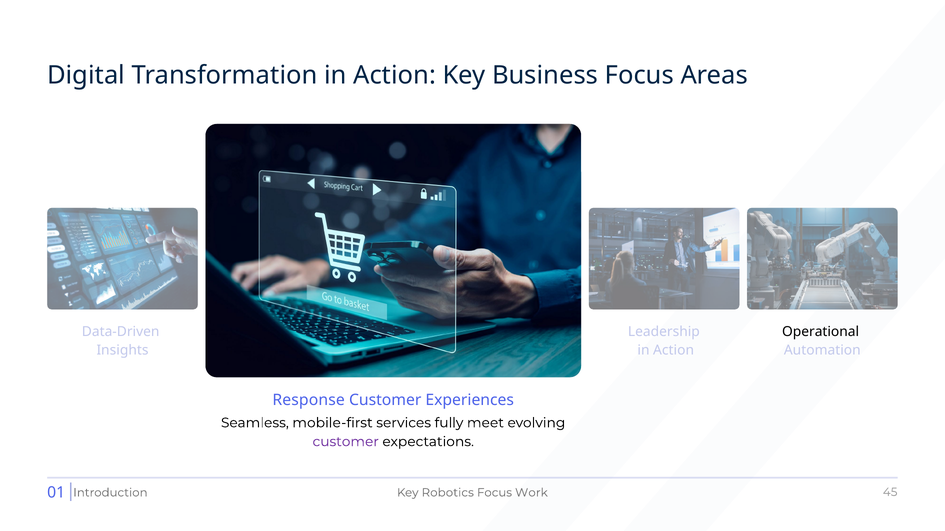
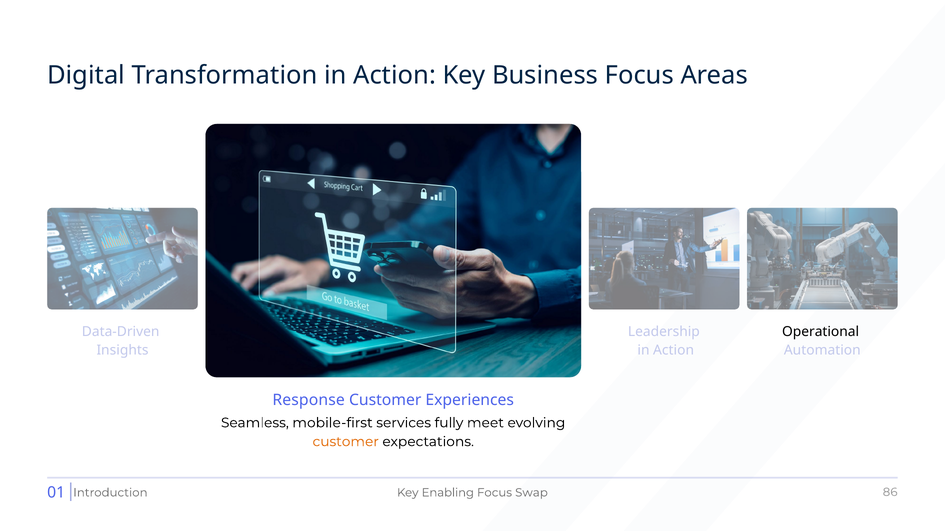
customer colour: purple -> orange (346, 442)
45: 45 -> 86 (890, 493)
Robotics: Robotics -> Enabling (448, 493)
Work: Work -> Swap (531, 493)
